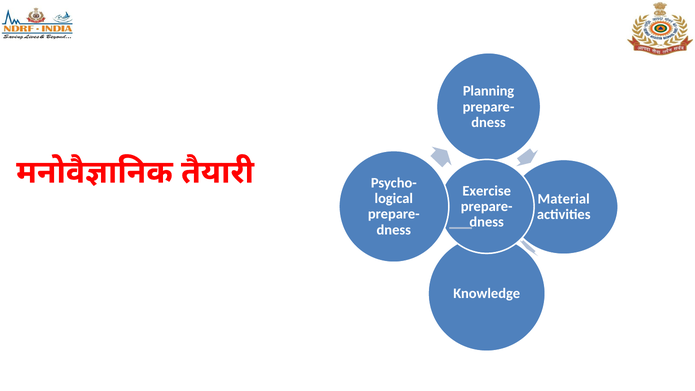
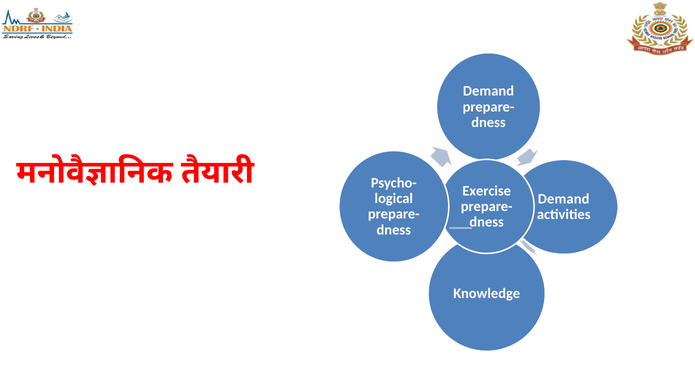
Planning: Planning -> Demand (488, 91)
Material: Material -> Demand (564, 199)
